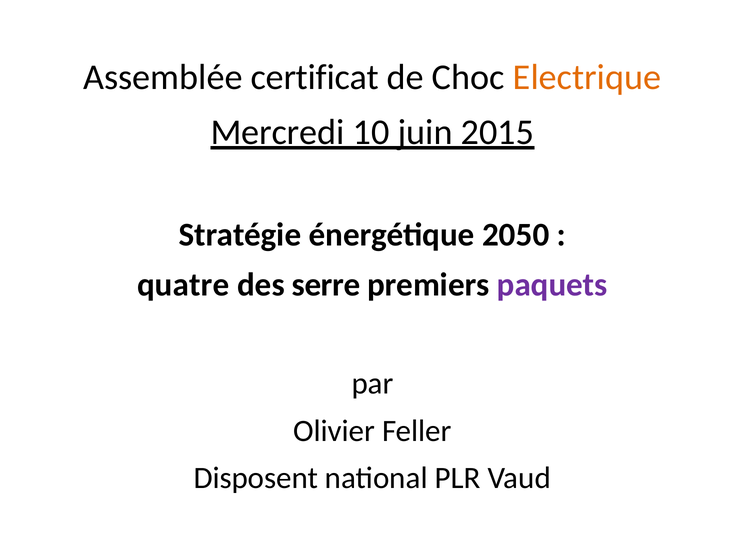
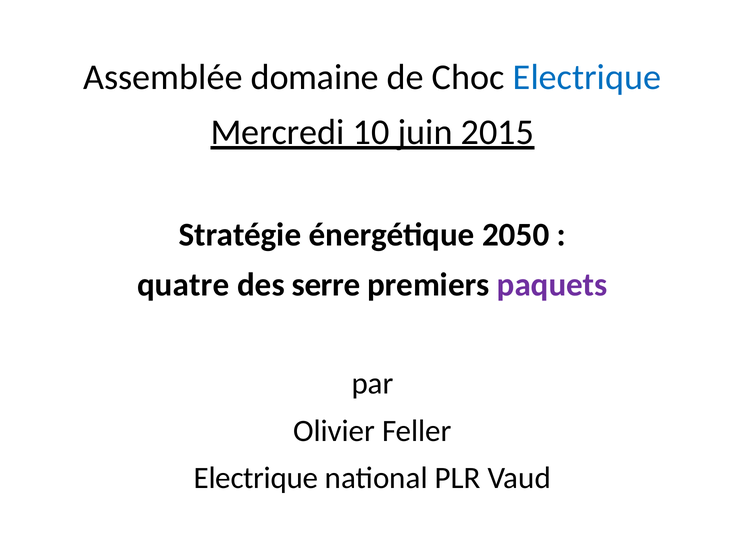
certificat: certificat -> domaine (315, 77)
Electrique colour: orange -> blue (587, 77)
Disposent: Disposent -> Electrique (256, 478)
